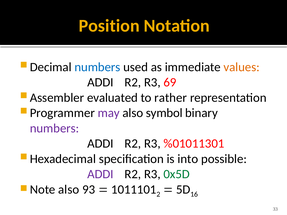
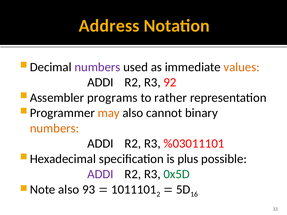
Position: Position -> Address (109, 26)
numbers colour: blue -> purple (97, 67)
69: 69 -> 92 (170, 82)
evaluated: evaluated -> programs (112, 98)
may colour: purple -> orange (109, 113)
symbol: symbol -> cannot (164, 113)
numbers colour: purple -> orange (54, 128)
%01011301: %01011301 -> %03011101 (194, 144)
into: into -> plus (188, 159)
